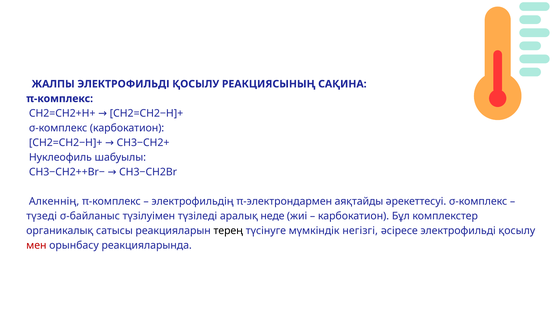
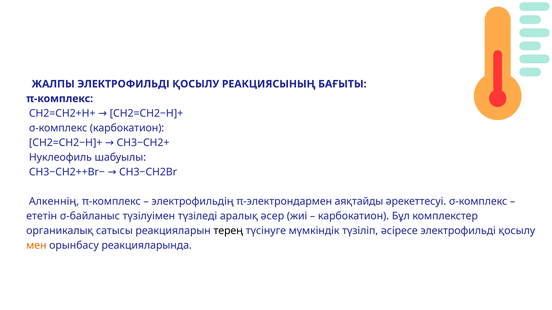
САҚИНА: САҚИНА -> БАҒЫТЫ (342, 84)
түзеді: түзеді -> ететін (42, 216)
неде: неде -> әсер (272, 216)
негізгі: негізгі -> түзіліп (360, 231)
мен colour: red -> orange (36, 246)
